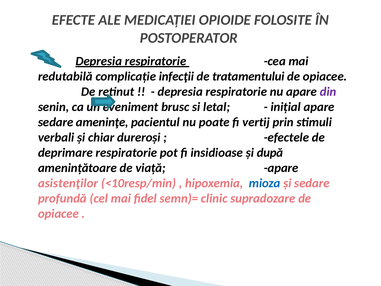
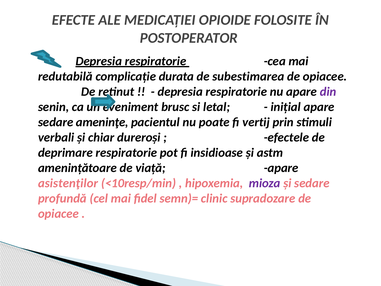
infecţii: infecţii -> durata (176, 76)
tratamentului: tratamentului -> subestimarea (248, 76)
după: după -> astm (270, 153)
mioza colour: blue -> purple (265, 183)
